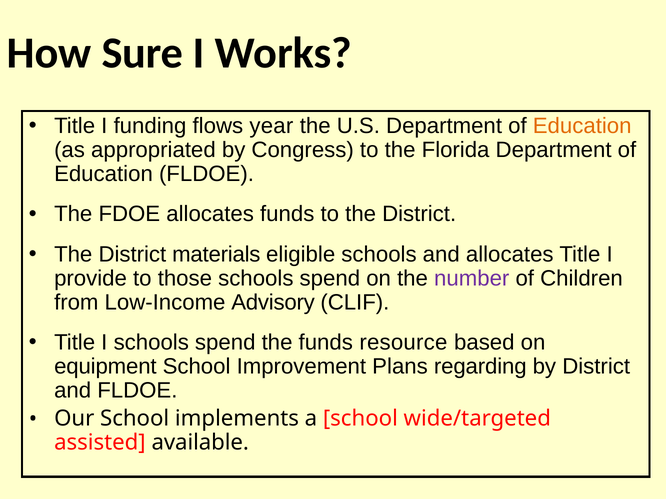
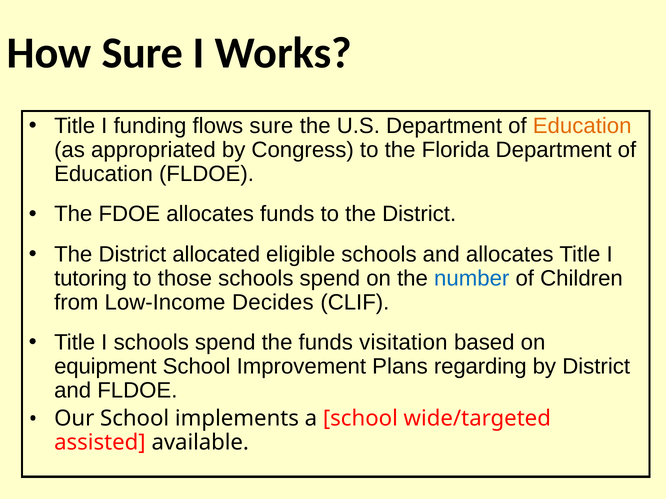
flows year: year -> sure (271, 126)
materials: materials -> allocated (216, 255)
provide: provide -> tutoring (91, 279)
number colour: purple -> blue (472, 279)
Advisory: Advisory -> Decides (273, 303)
resource: resource -> visitation (403, 343)
